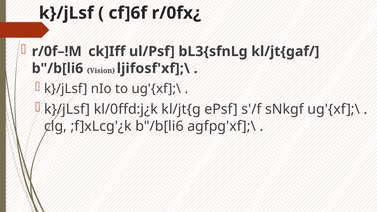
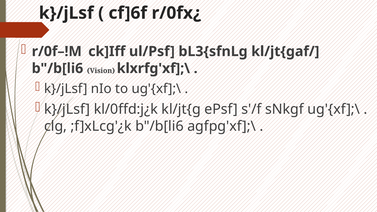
ljifosf'xf];\: ljifosf'xf];\ -> klxrfg'xf];\ (153, 68)
